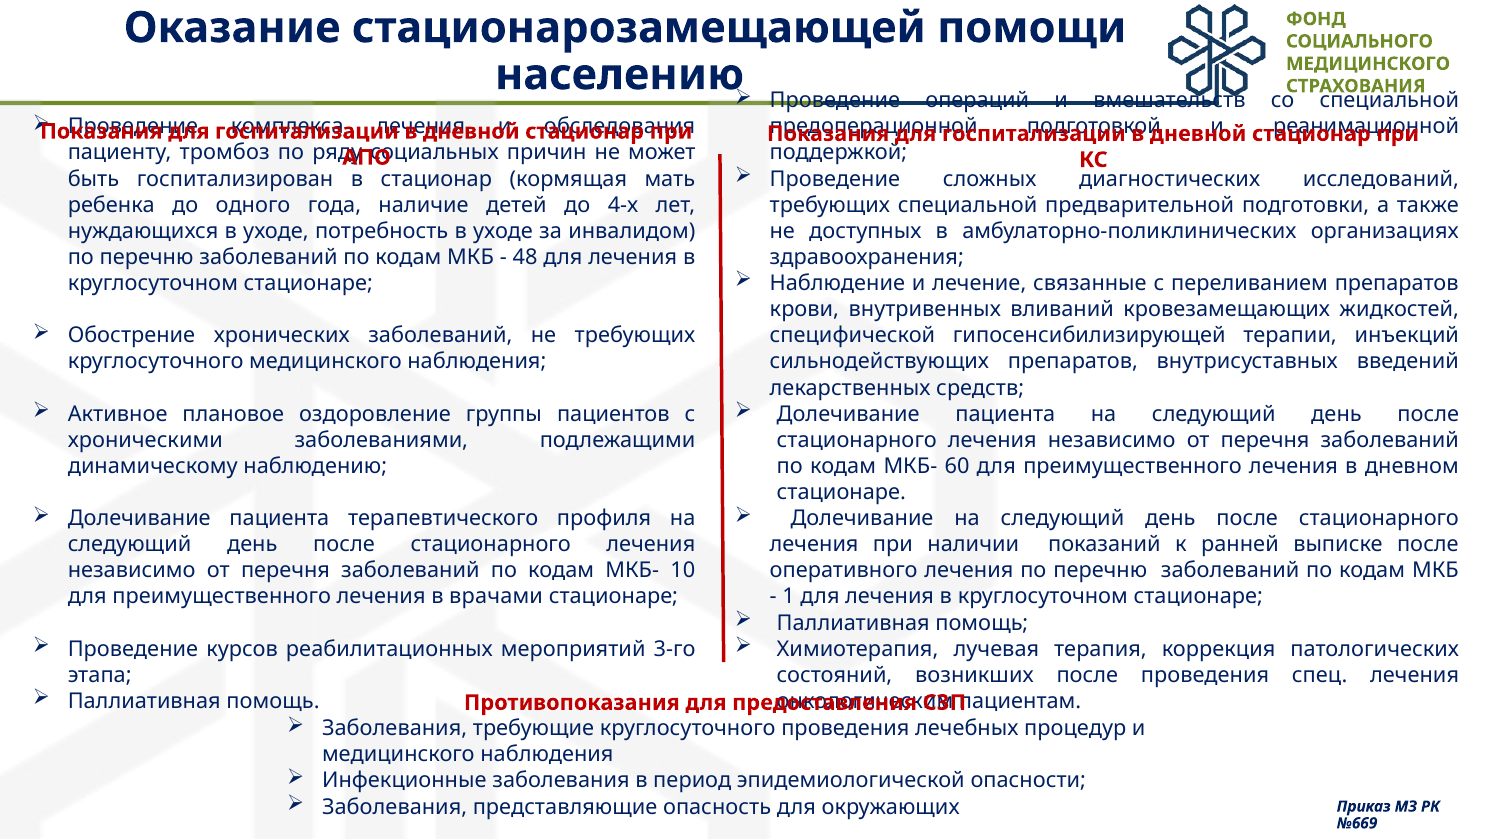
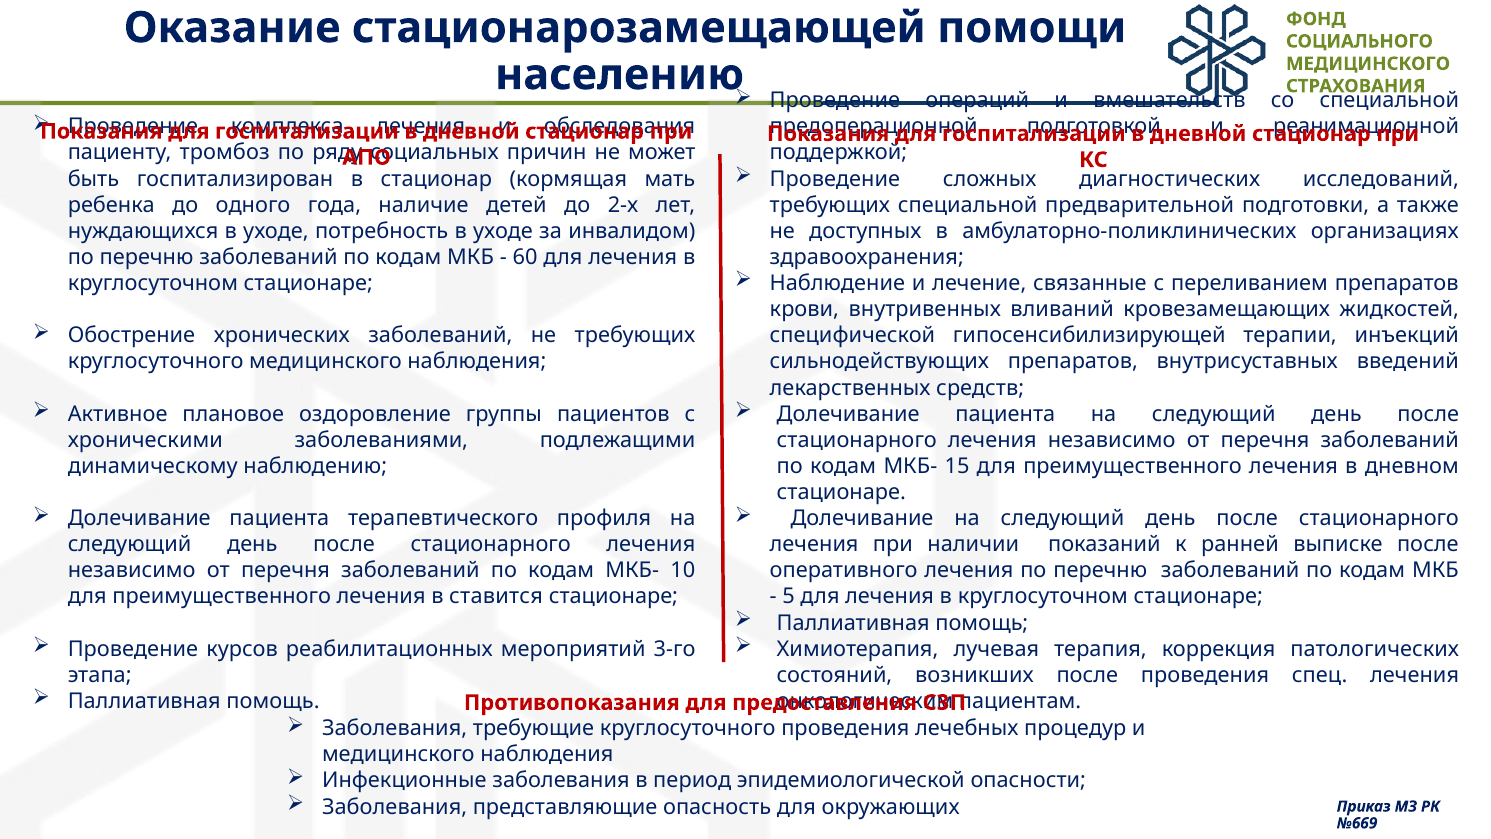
4-х: 4-х -> 2-х (623, 205)
48: 48 -> 60 (525, 257)
60: 60 -> 15 (957, 466)
врачами: врачами -> ставится (496, 597)
1: 1 -> 5 (789, 597)
